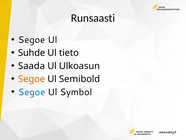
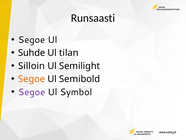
tieto: tieto -> tilan (69, 53)
Saada: Saada -> Silloin (32, 66)
Ulkoasun: Ulkoasun -> Semilight (80, 66)
Segoe colour: blue -> purple (32, 92)
